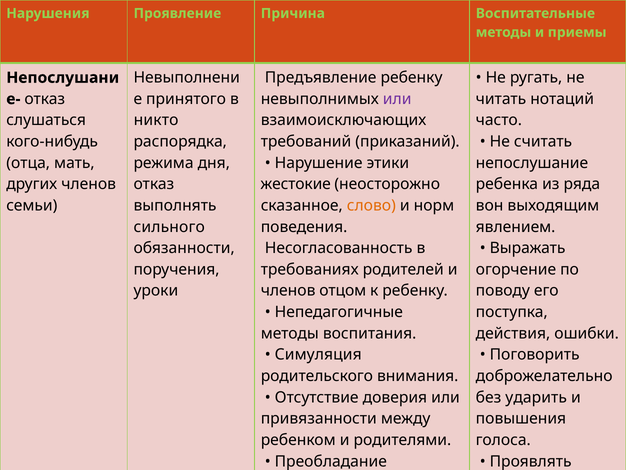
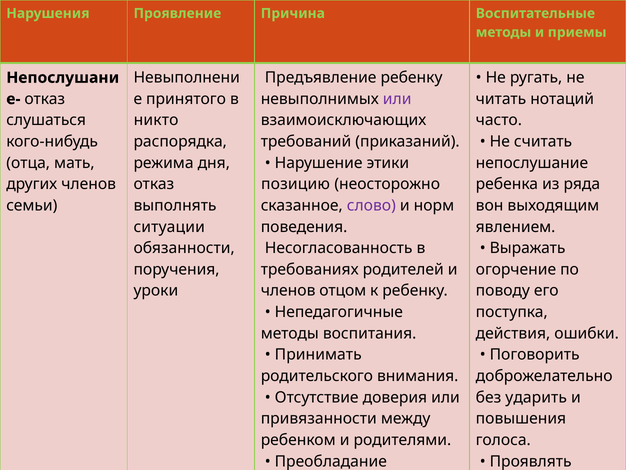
жестокие: жестокие -> позицию (295, 184)
слово colour: orange -> purple (371, 205)
сильного: сильного -> ситуации (169, 227)
Симуляция: Симуляция -> Принимать (318, 354)
